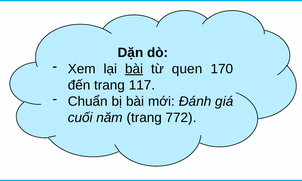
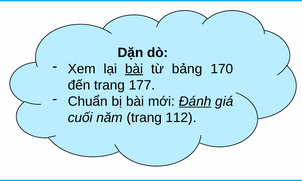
quen: quen -> bảng (187, 69)
117: 117 -> 177 (142, 85)
Đánh underline: none -> present (195, 102)
772: 772 -> 112 (181, 118)
